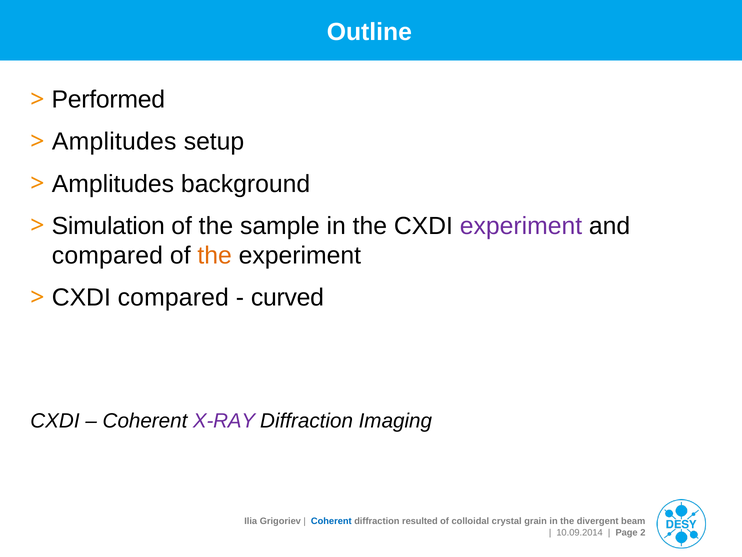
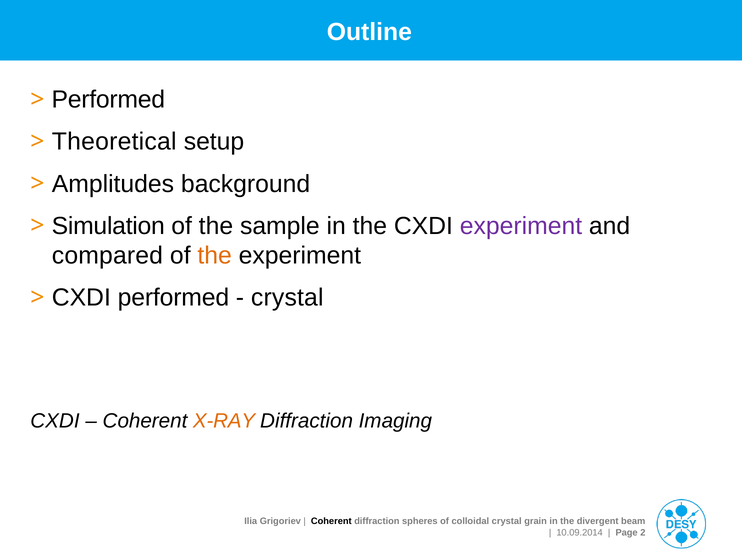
Amplitudes: Amplitudes -> Theoretical (114, 142)
CXDI compared: compared -> performed (173, 297)
curved: curved -> crystal (287, 297)
X-RAY colour: purple -> orange (224, 421)
Coherent colour: blue -> black (331, 521)
resulted: resulted -> spheres (420, 521)
